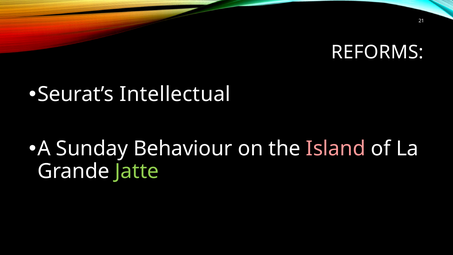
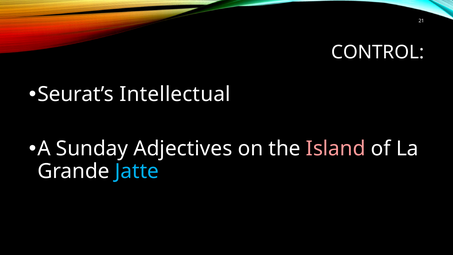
REFORMS: REFORMS -> CONTROL (378, 52)
Behaviour: Behaviour -> Adjectives (183, 149)
Jatte colour: light green -> light blue (137, 171)
